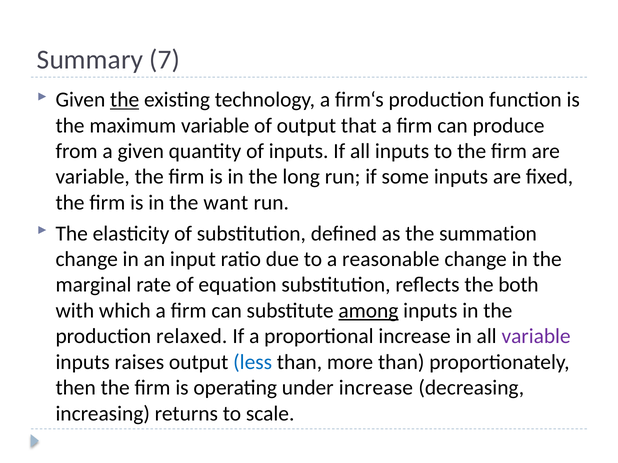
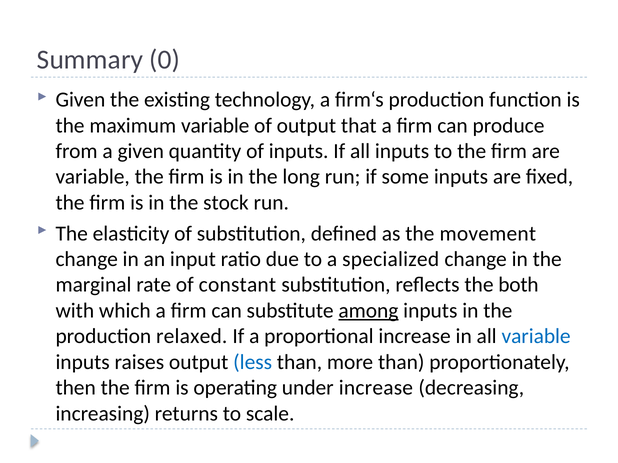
7: 7 -> 0 (165, 60)
the underline: present -> none (125, 100)
want: want -> stock (226, 203)
summation: summation -> movement (488, 234)
reasonable: reasonable -> specialized (391, 259)
equation: equation -> constant (237, 285)
variable colour: purple -> blue (536, 337)
